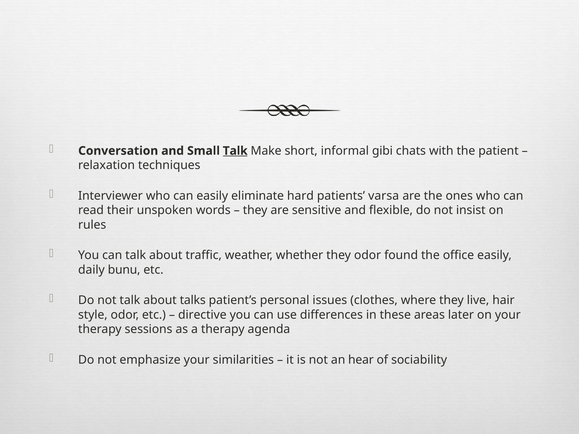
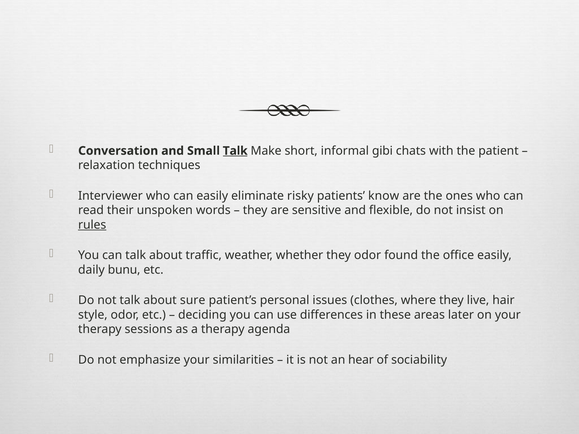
hard: hard -> risky (300, 196)
varsa: varsa -> know (384, 196)
rules underline: none -> present (92, 225)
talks: talks -> sure (193, 300)
directive: directive -> deciding (202, 315)
